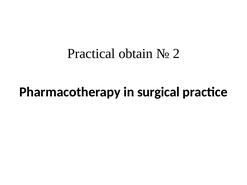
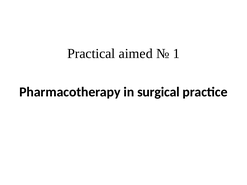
obtain: obtain -> aimed (136, 54)
2: 2 -> 1 (176, 54)
